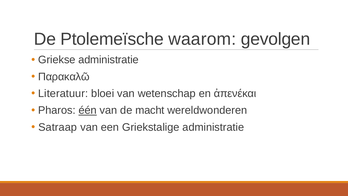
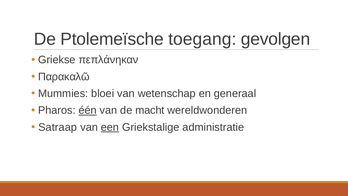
waarom: waarom -> toegang (202, 39)
Griekse administratie: administratie -> πεπλάνηκαν (108, 60)
Literatuur: Literatuur -> Mummies (63, 93)
ἀπενέκαι: ἀπενέκαι -> generaal (235, 93)
een underline: none -> present (110, 127)
